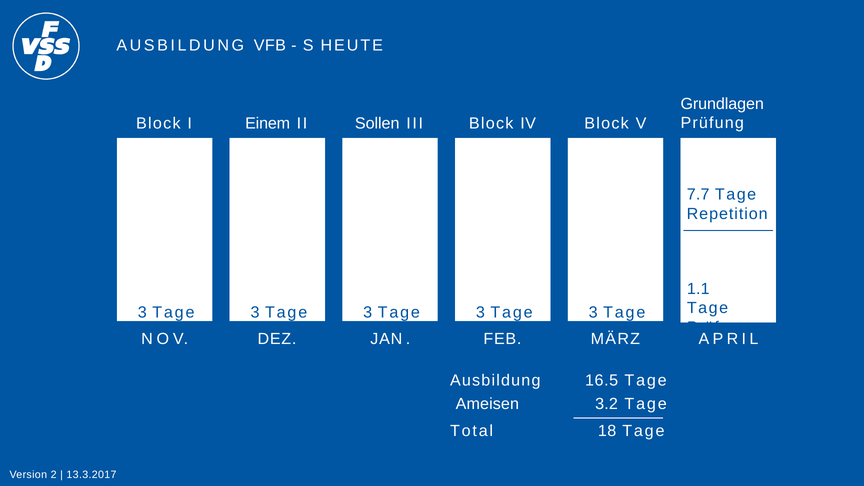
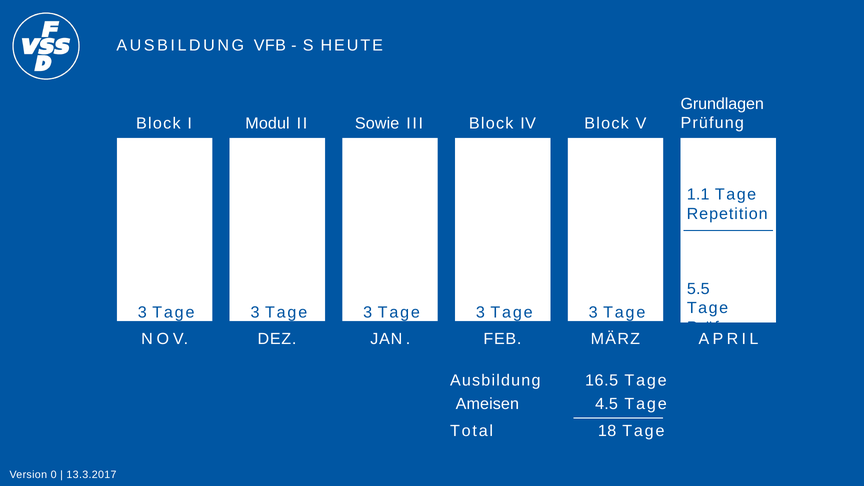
Einem: Einem -> Modul (268, 123)
Sollen: Sollen -> Sowie (377, 123)
7.7: 7.7 -> 1.1 (698, 195)
1.1: 1.1 -> 5.5 (698, 289)
3.2: 3.2 -> 4.5 (607, 404)
2: 2 -> 0 (54, 475)
